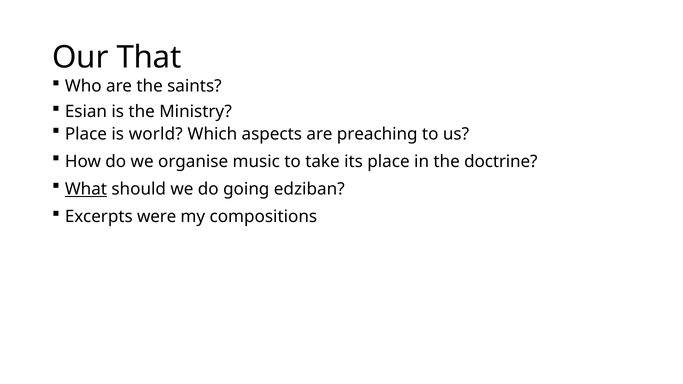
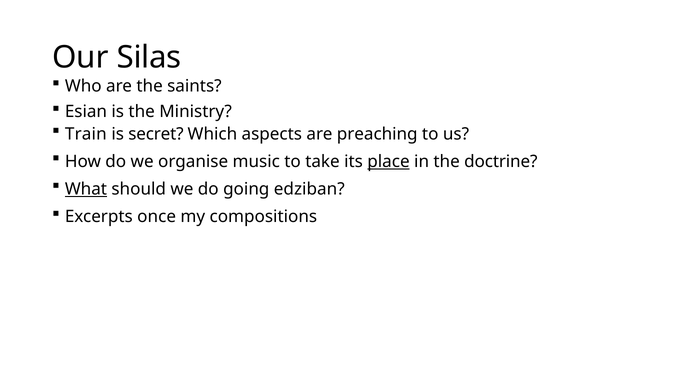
That: That -> Silas (149, 57)
Place: Place -> Train (86, 134)
world: world -> secret (156, 134)
place underline: none -> present (388, 162)
were: were -> once (157, 217)
